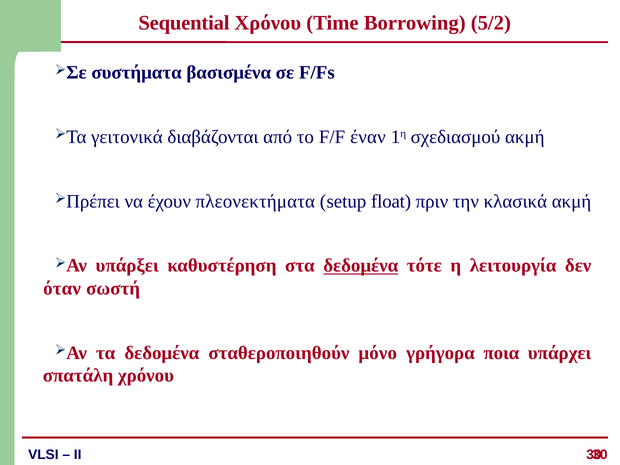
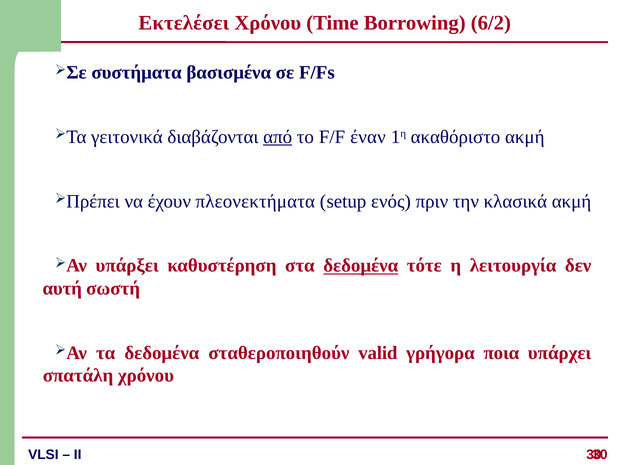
Sequential: Sequential -> Εκτελέσει (184, 23)
5/2: 5/2 -> 6/2 (491, 23)
από underline: none -> present (278, 137)
σχεδιασμού: σχεδιασμού -> ακαθόριστο (455, 137)
float: float -> ενός (391, 201)
όταν: όταν -> αυτή (62, 288)
μόνο: μόνο -> valid (378, 353)
